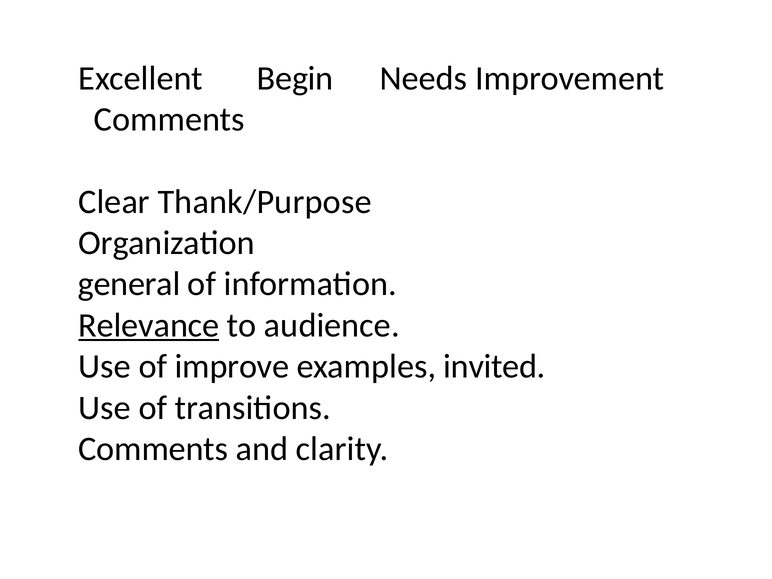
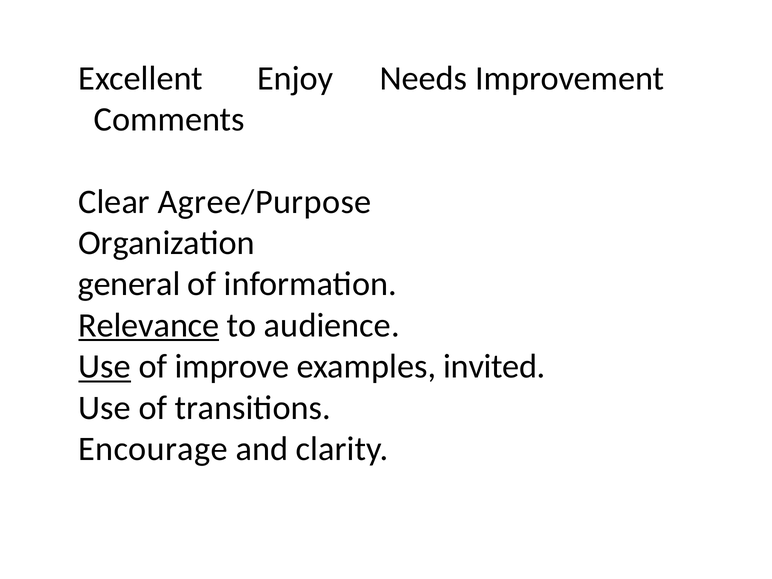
Begin: Begin -> Enjoy (295, 78)
Thank/Purpose: Thank/Purpose -> Agree/Purpose (265, 202)
Use underline: none -> present (105, 367)
Comments: Comments -> Encourage (153, 449)
